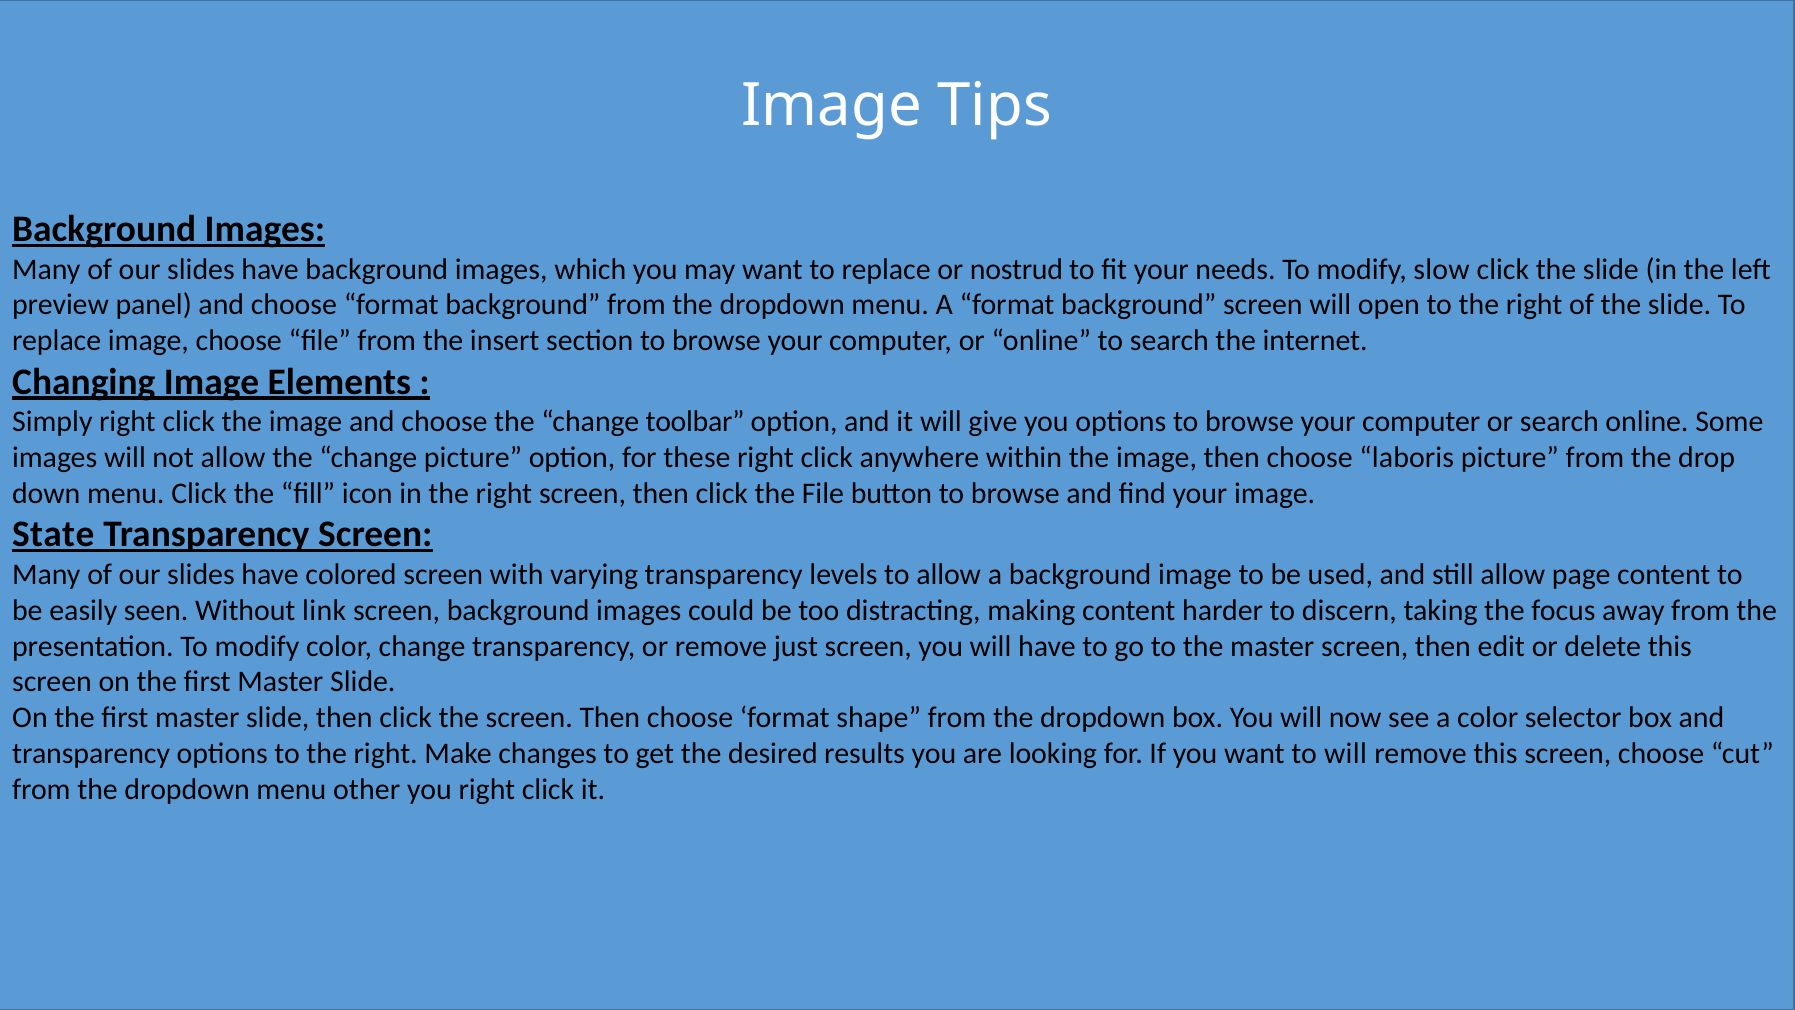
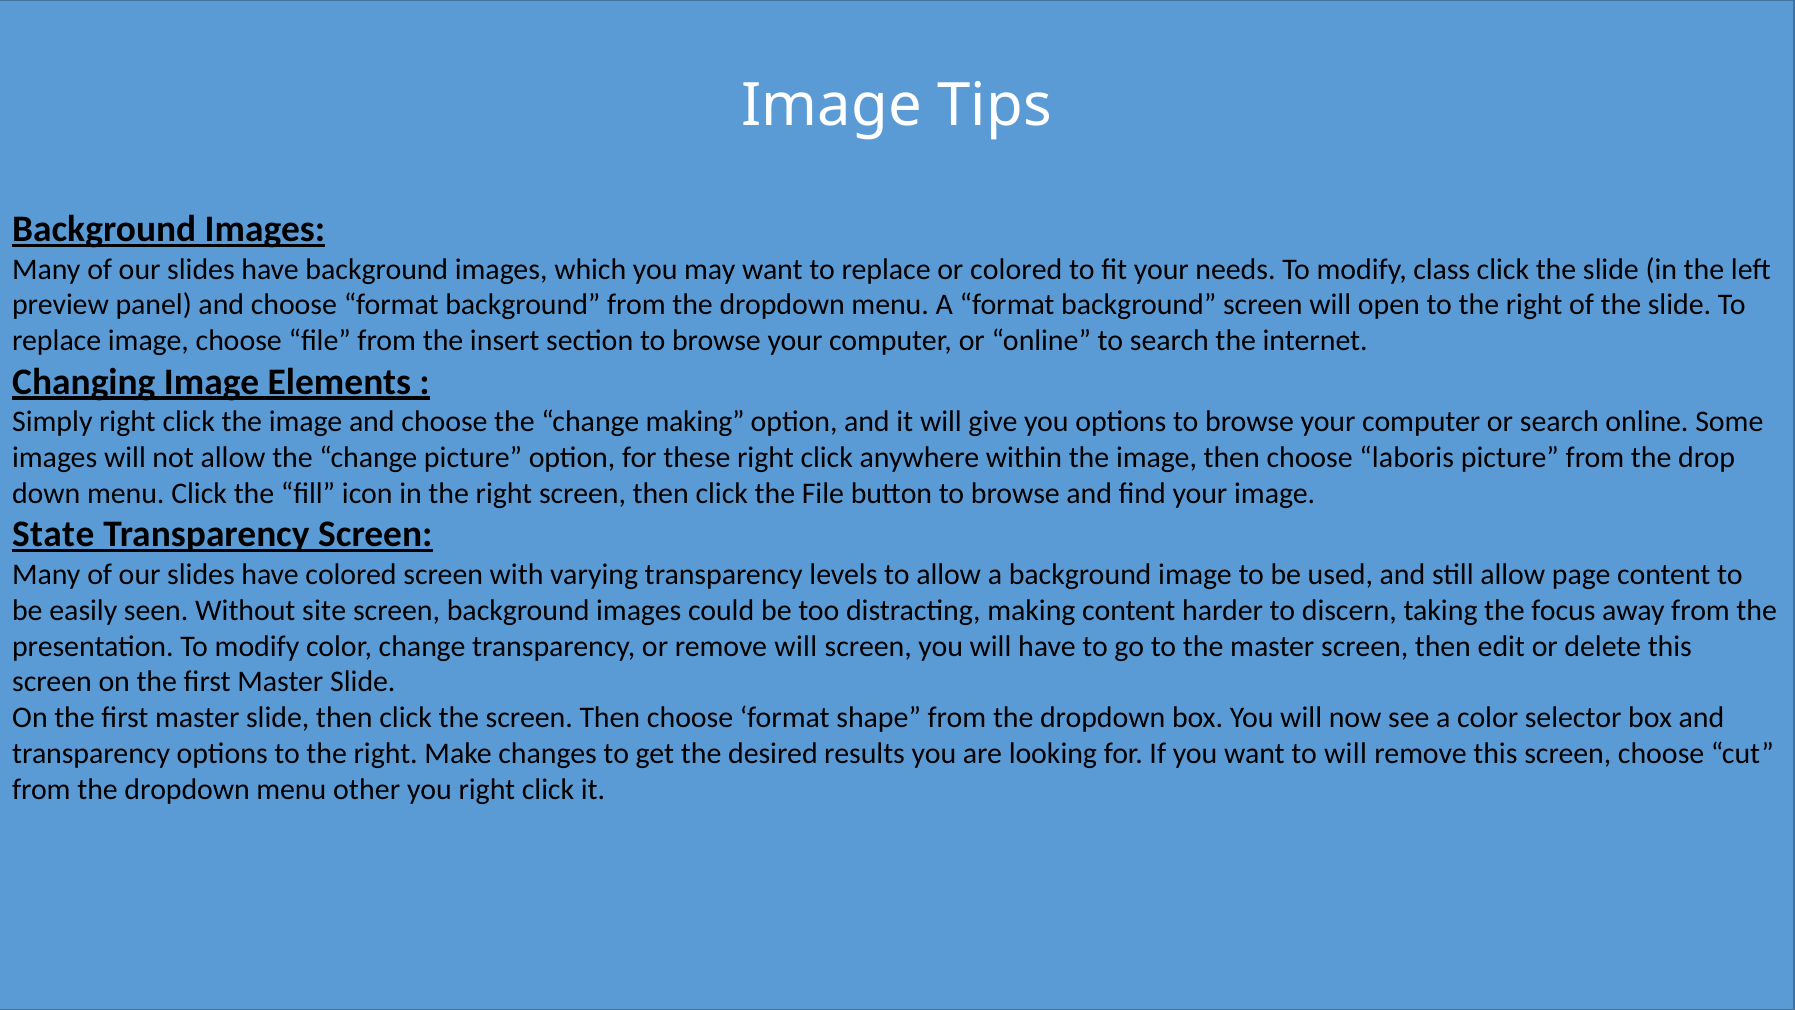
or nostrud: nostrud -> colored (1016, 269)
slow: slow -> class (1442, 269)
change toolbar: toolbar -> making (695, 422)
link: link -> site (324, 610)
remove just: just -> will (796, 646)
